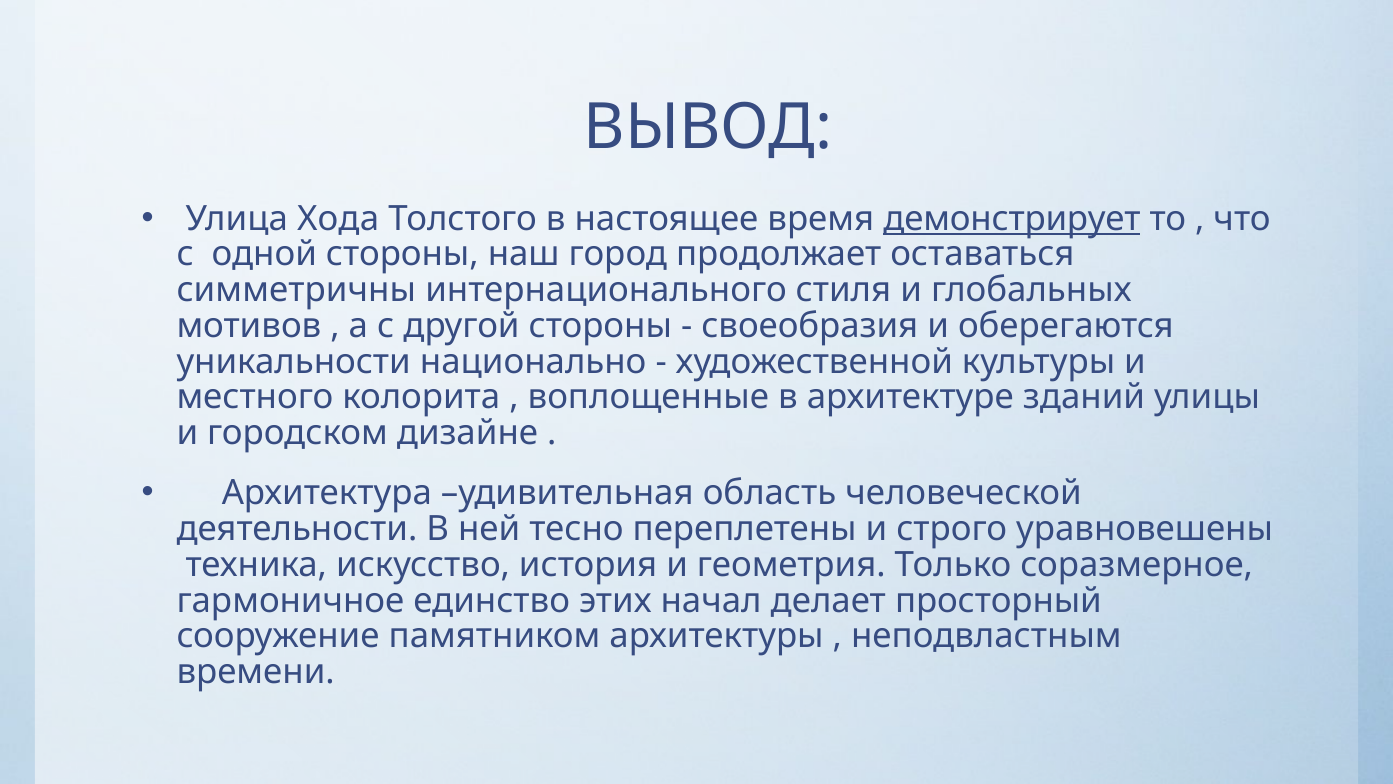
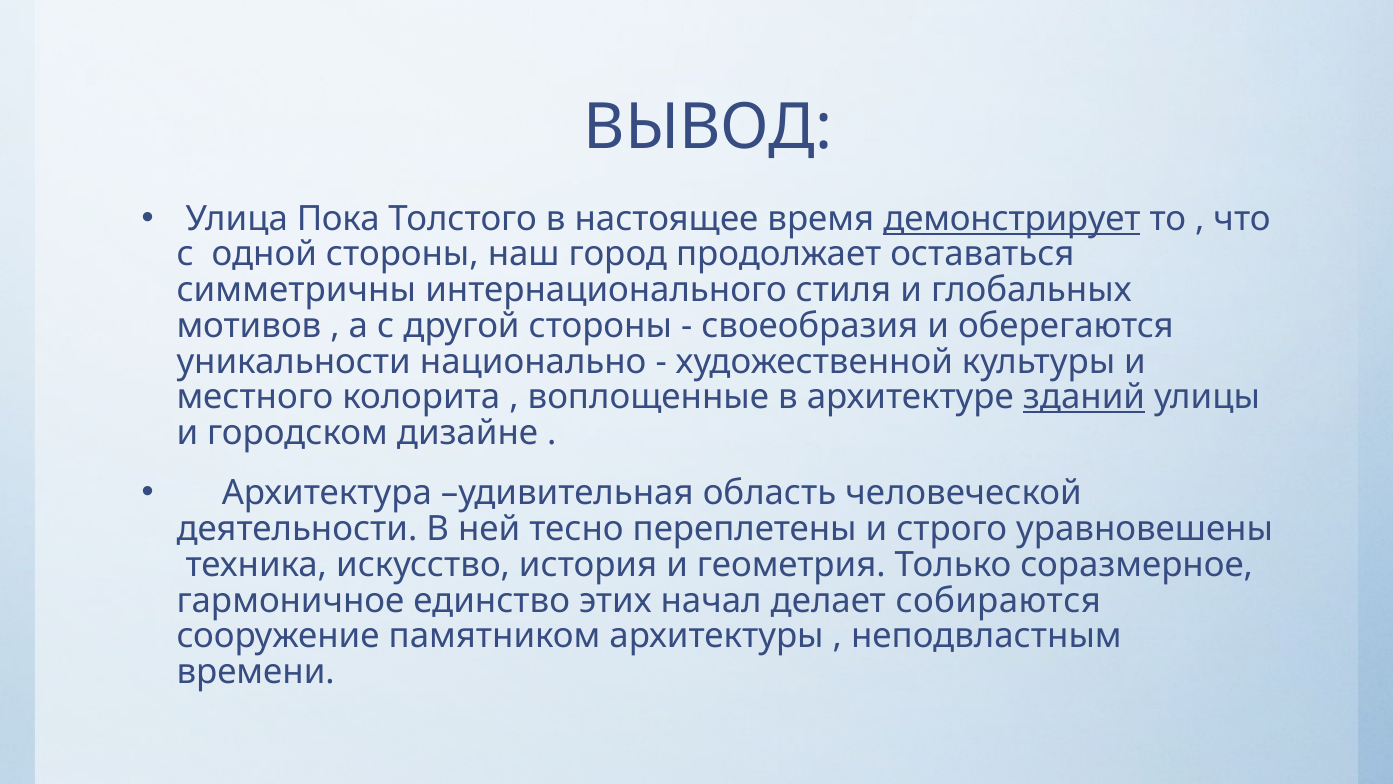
Хода: Хода -> Пока (338, 219)
зданий underline: none -> present (1084, 397)
просторный: просторный -> собираются (998, 600)
